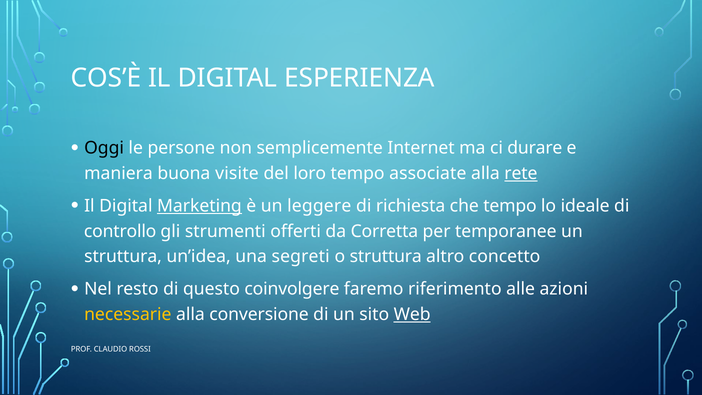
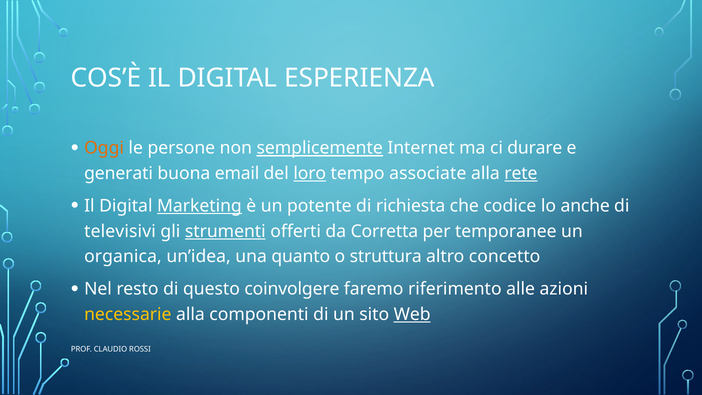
Oggi colour: black -> orange (104, 148)
semplicemente underline: none -> present (320, 148)
maniera: maniera -> generati (119, 173)
visite: visite -> email (237, 173)
loro underline: none -> present (310, 173)
leggere: leggere -> potente (319, 206)
che tempo: tempo -> codice (510, 206)
ideale: ideale -> anche (585, 206)
controllo: controllo -> televisivi (120, 231)
strumenti underline: none -> present (225, 231)
struttura: struttura -> organica (123, 257)
segreti: segreti -> quanto (301, 257)
conversione: conversione -> componenti (259, 314)
